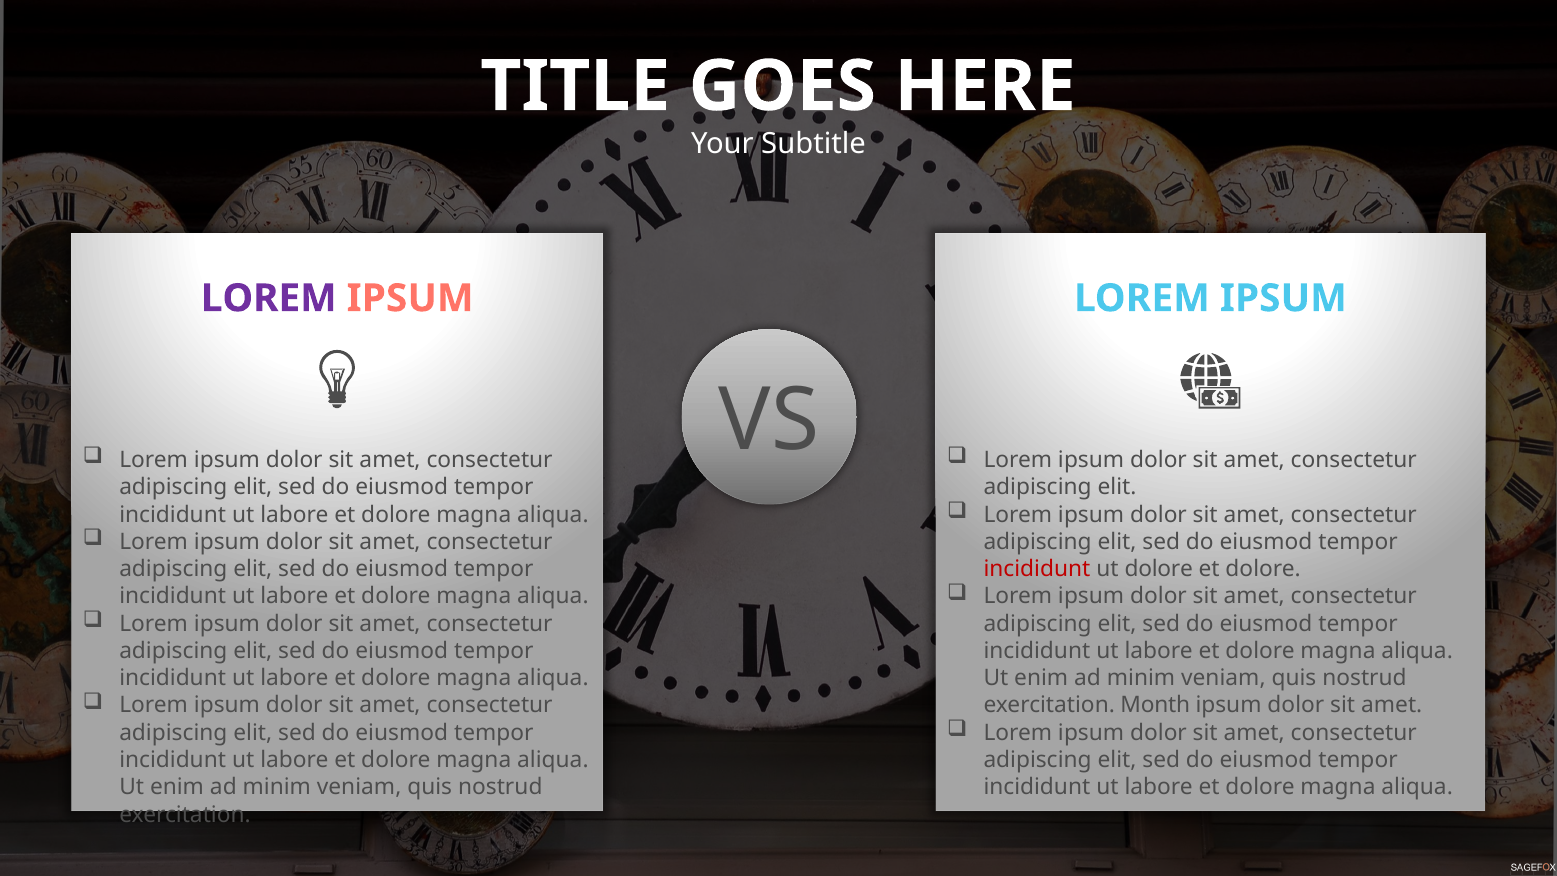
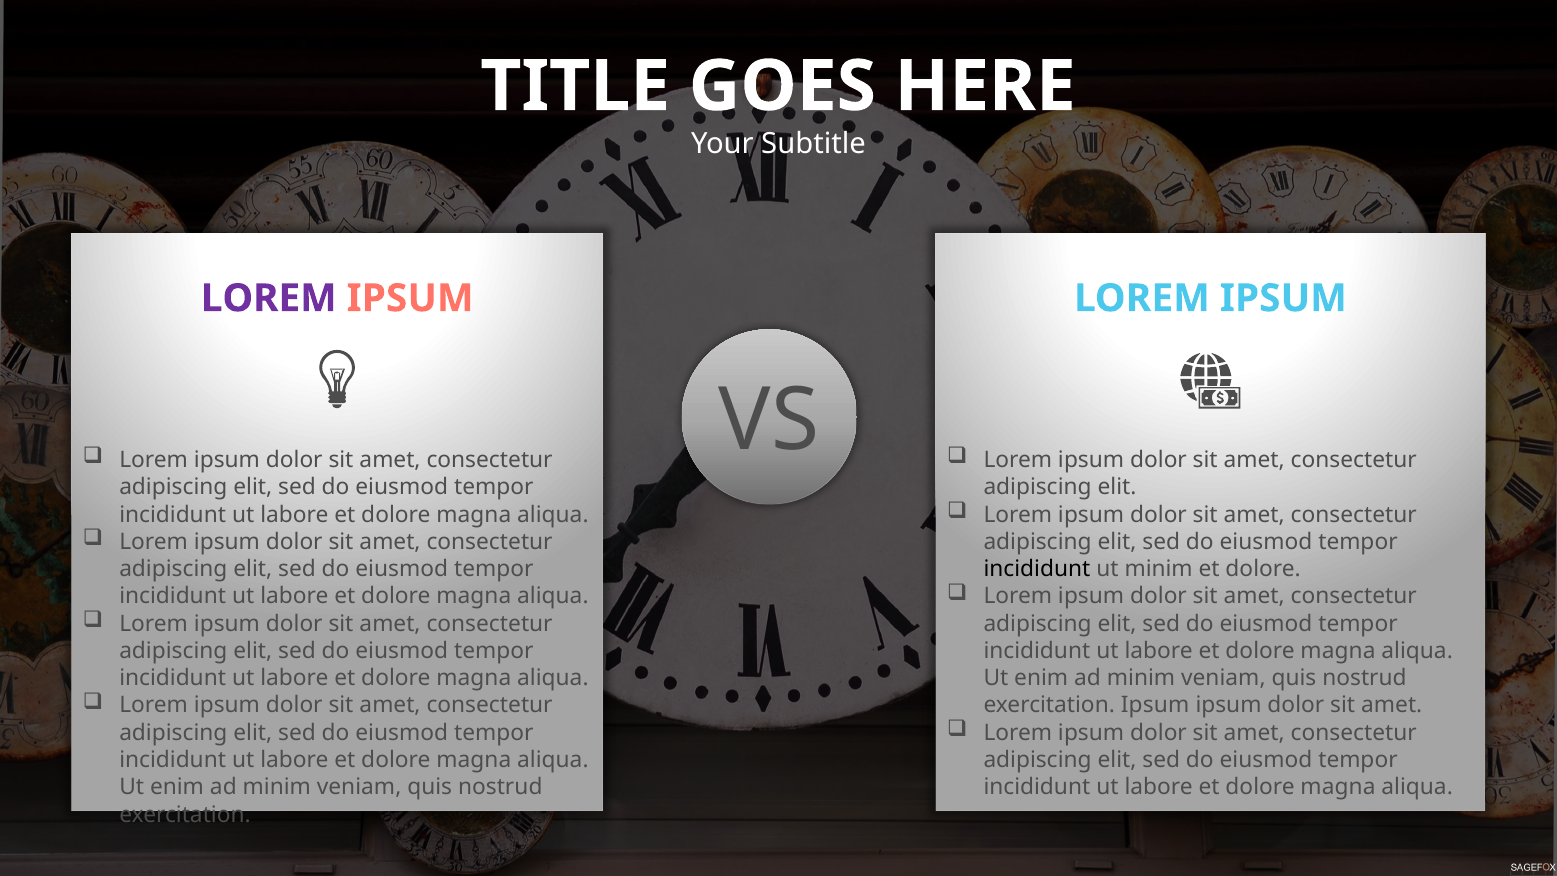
incididunt colour: red -> black (1037, 569)
ut dolore: dolore -> minim (1159, 569)
exercitation Month: Month -> Ipsum (1155, 705)
